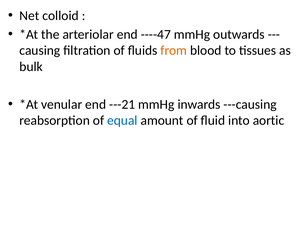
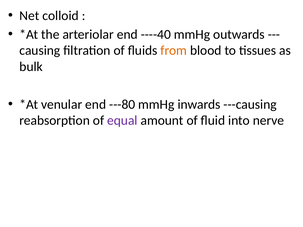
----47: ----47 -> ----40 (156, 34)
---21: ---21 -> ---80 (122, 104)
equal colour: blue -> purple (122, 121)
aortic: aortic -> nerve (268, 121)
